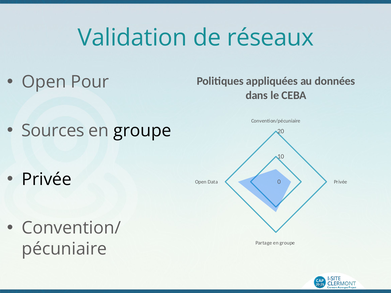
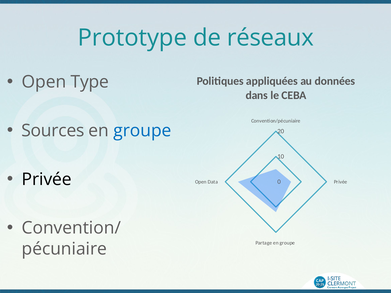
Validation: Validation -> Prototype (132, 38)
Pour: Pour -> Type (90, 82)
groupe colour: black -> blue (142, 131)
